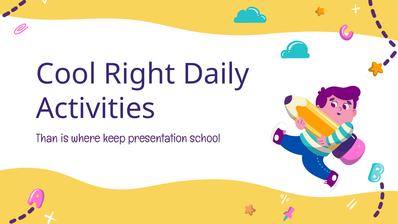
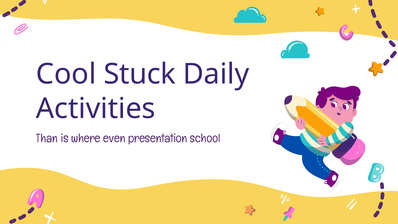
Right: Right -> Stuck (140, 74)
keep: keep -> even (114, 138)
